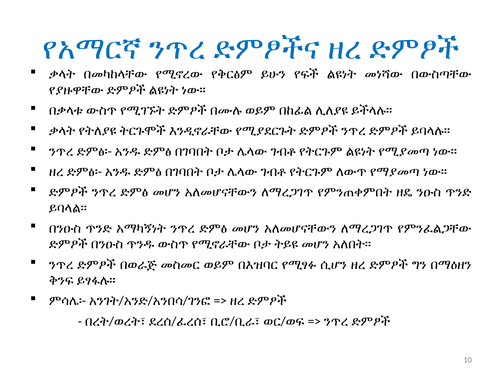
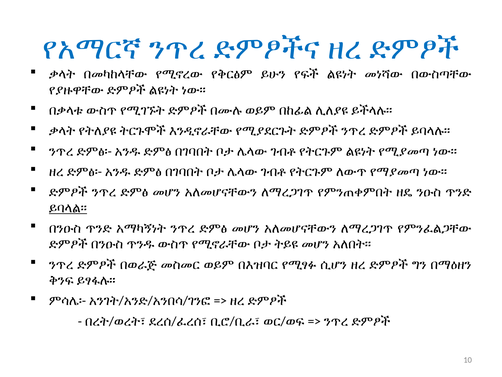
ይባላል፡፡ underline: none -> present (68, 208)
